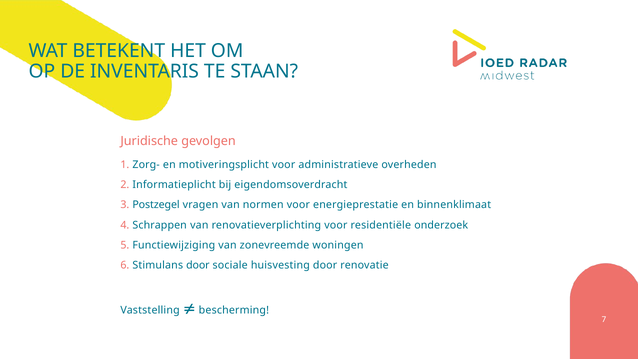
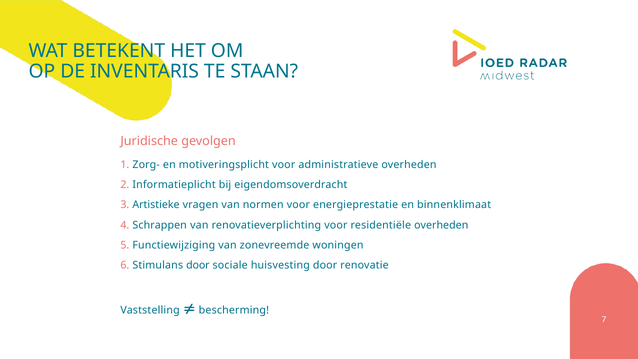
Postzegel: Postzegel -> Artistieke (156, 205)
residentiële onderzoek: onderzoek -> overheden (441, 225)
